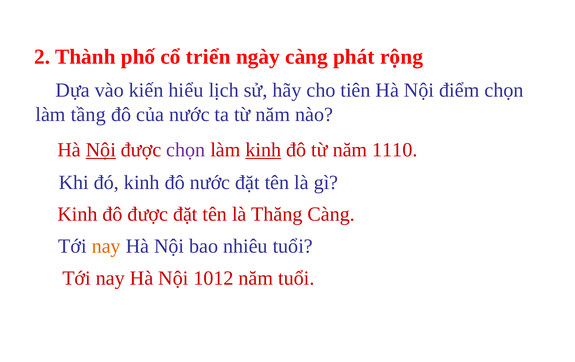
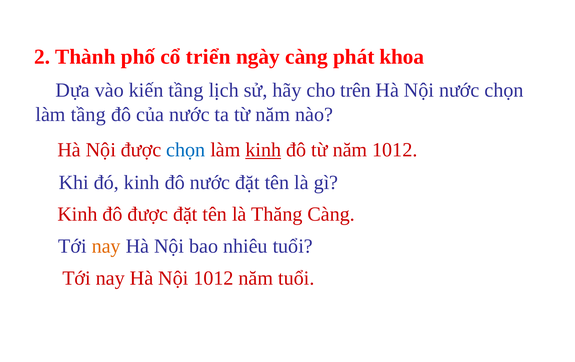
rộng: rộng -> khoa (402, 57)
kiến hiểu: hiểu -> tầng (186, 90)
tiên: tiên -> trên (356, 90)
Nội điểm: điểm -> nước (459, 90)
Nội underline: present -> none (101, 150)
chọn colour: purple -> blue (186, 150)
năm 1110: 1110 -> 1012 (395, 150)
